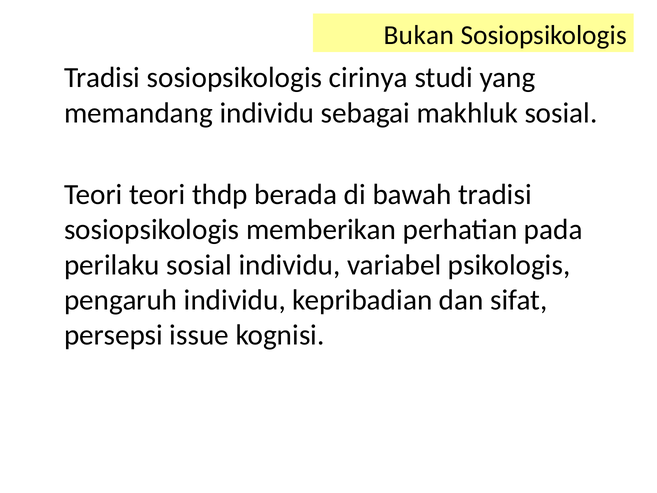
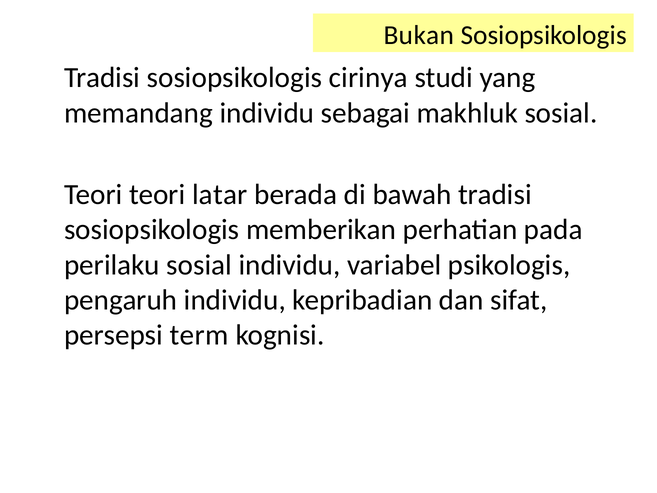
thdp: thdp -> latar (220, 195)
issue: issue -> term (199, 335)
